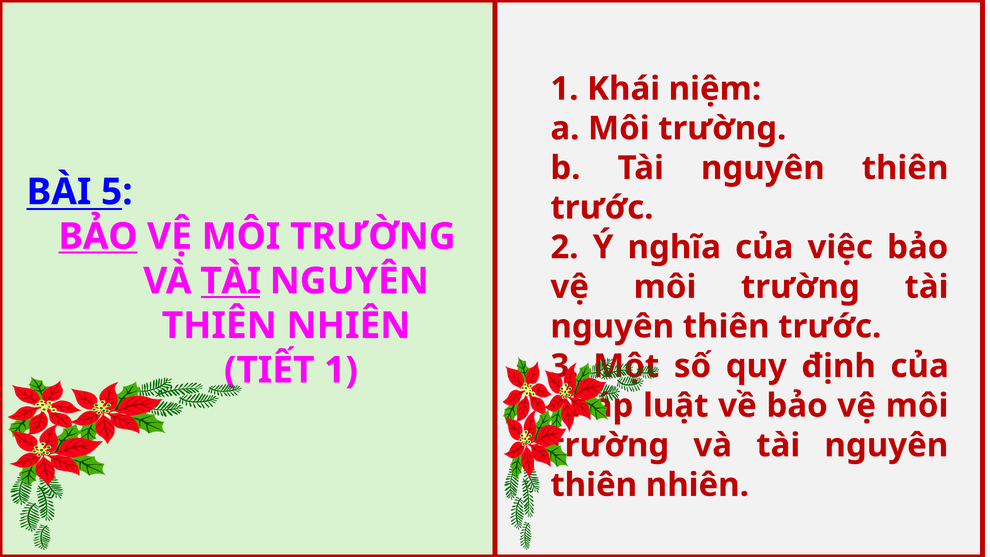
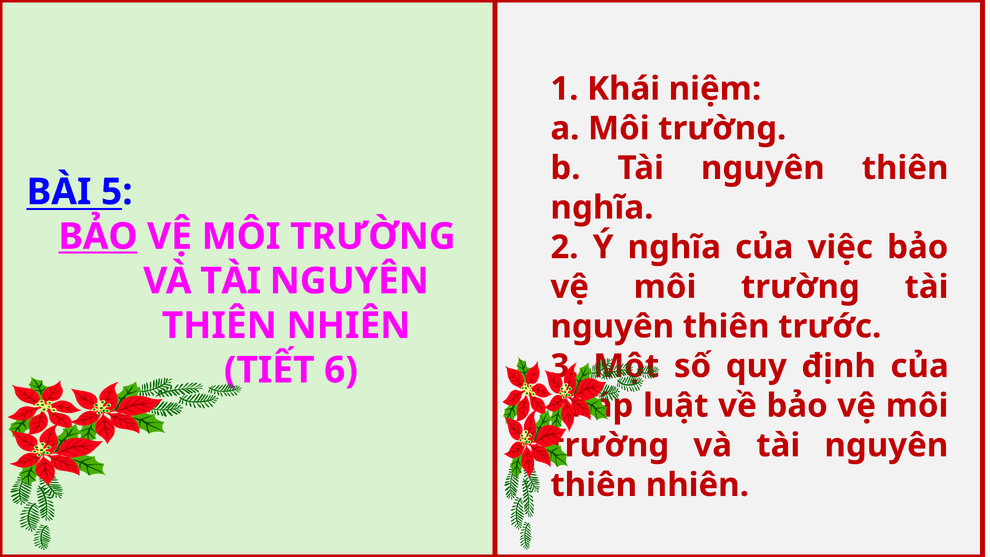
trước: trước -> nghĩa (602, 208)
TÀI underline: present -> none (231, 281)
1: 1 -> 6 (341, 370)
